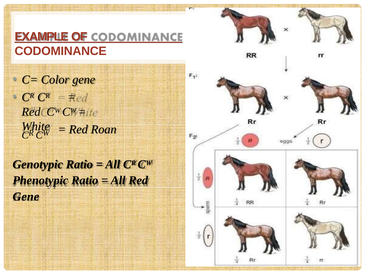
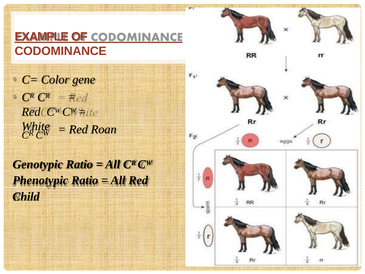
Gene: Gene -> Child (26, 196)
